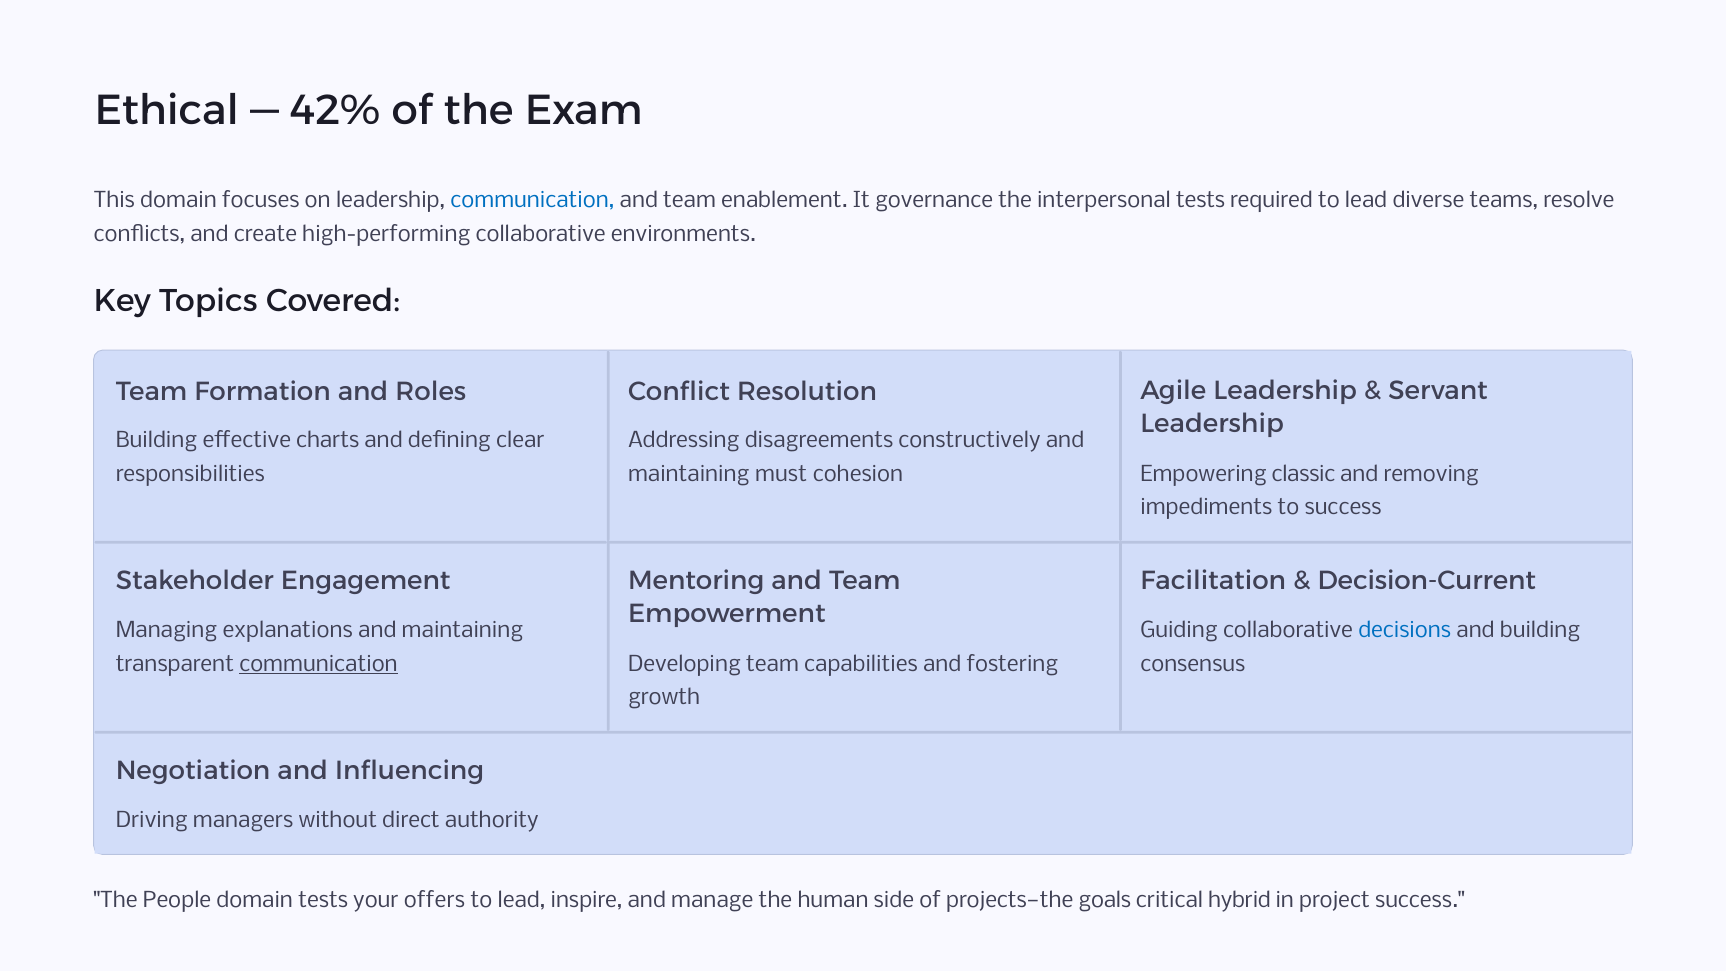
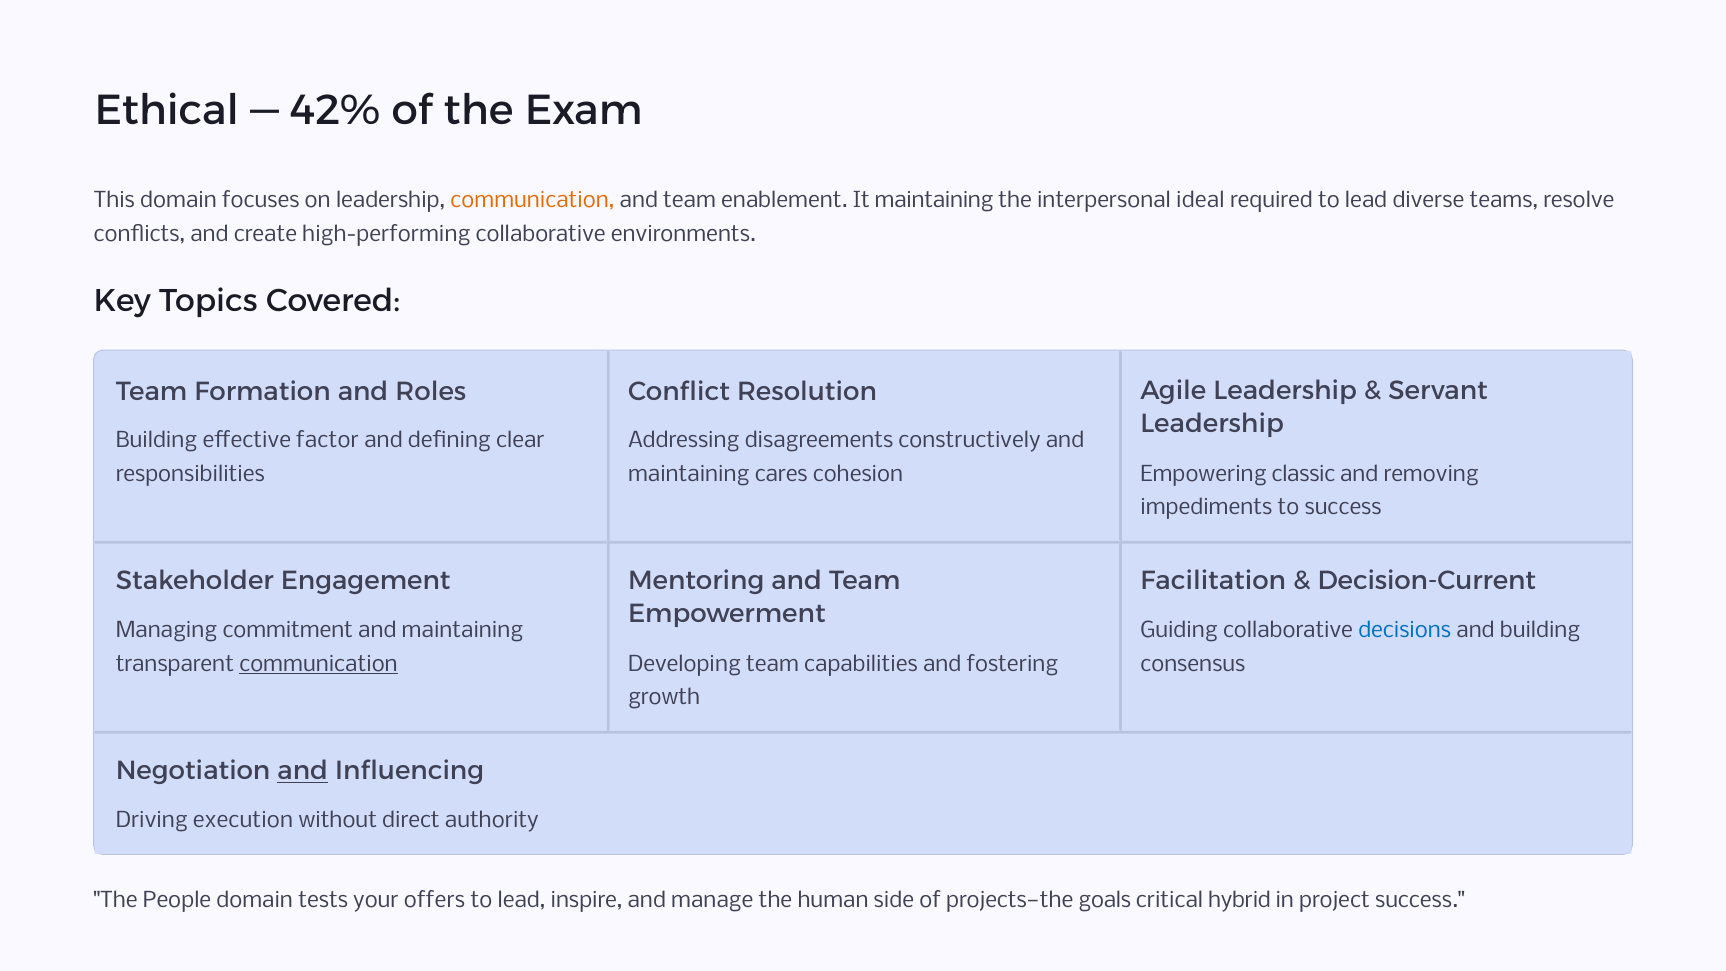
communication colour: blue -> orange (532, 201)
It governance: governance -> maintaining (934, 201)
interpersonal tests: tests -> ideal (1200, 201)
charts: charts -> factor (328, 441)
must: must -> cares (781, 475)
explanations: explanations -> commitment (288, 631)
and underline: none -> present (303, 771)
managers: managers -> execution (243, 821)
